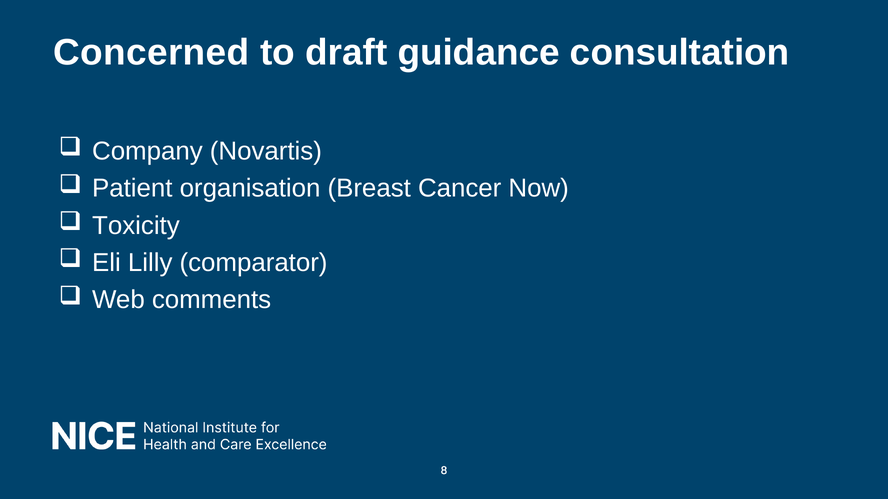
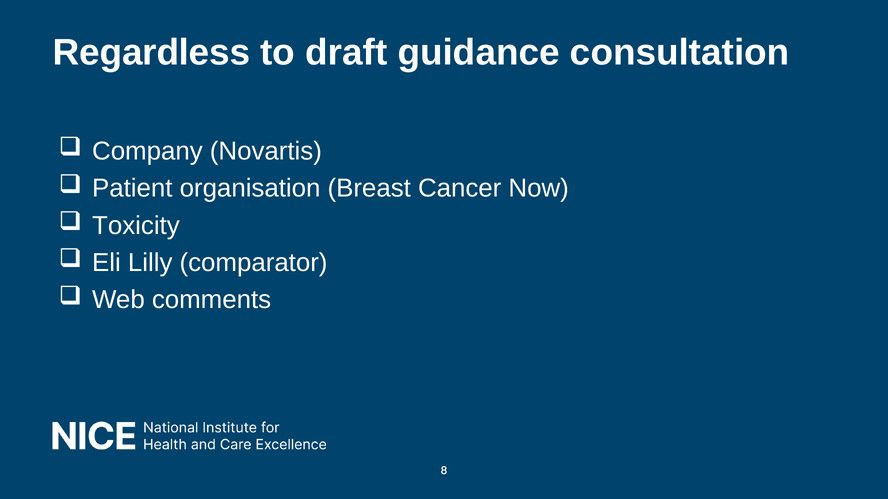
Concerned: Concerned -> Regardless (151, 53)
